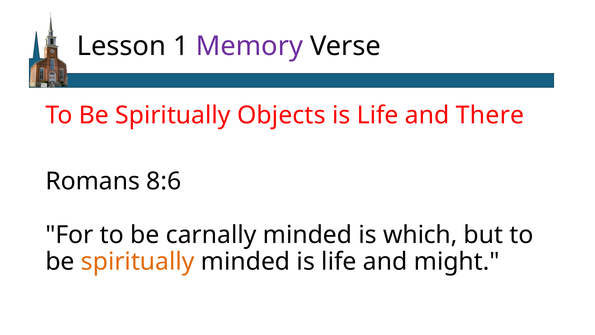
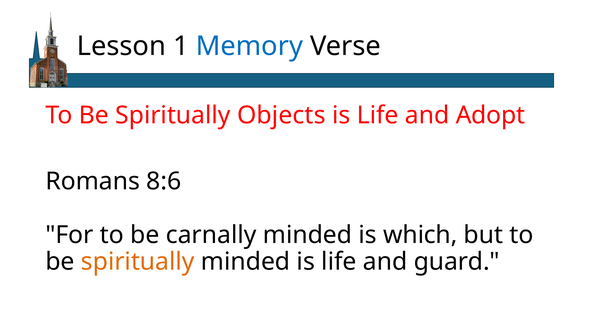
Memory colour: purple -> blue (249, 46)
There: There -> Adopt (490, 115)
might: might -> guard (457, 261)
